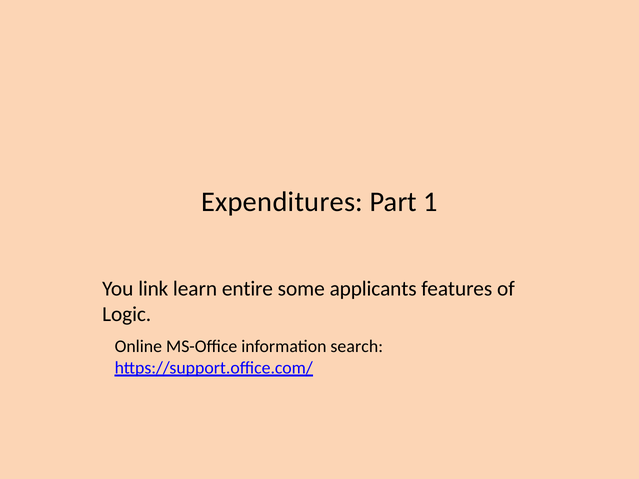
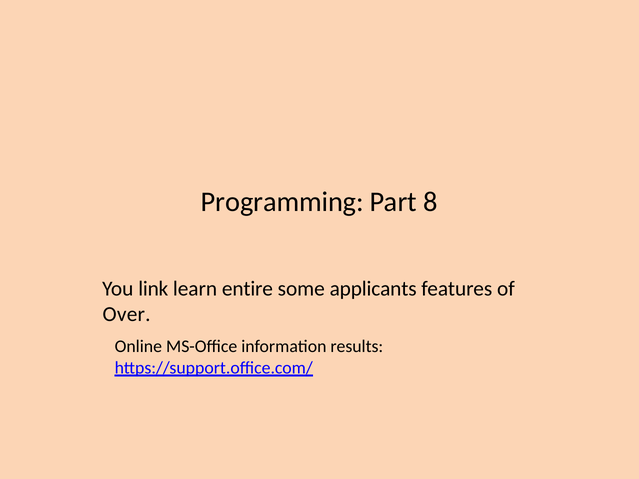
Expenditures: Expenditures -> Programming (282, 202)
1: 1 -> 8 (431, 202)
Logic: Logic -> Over (127, 315)
search: search -> results (357, 347)
